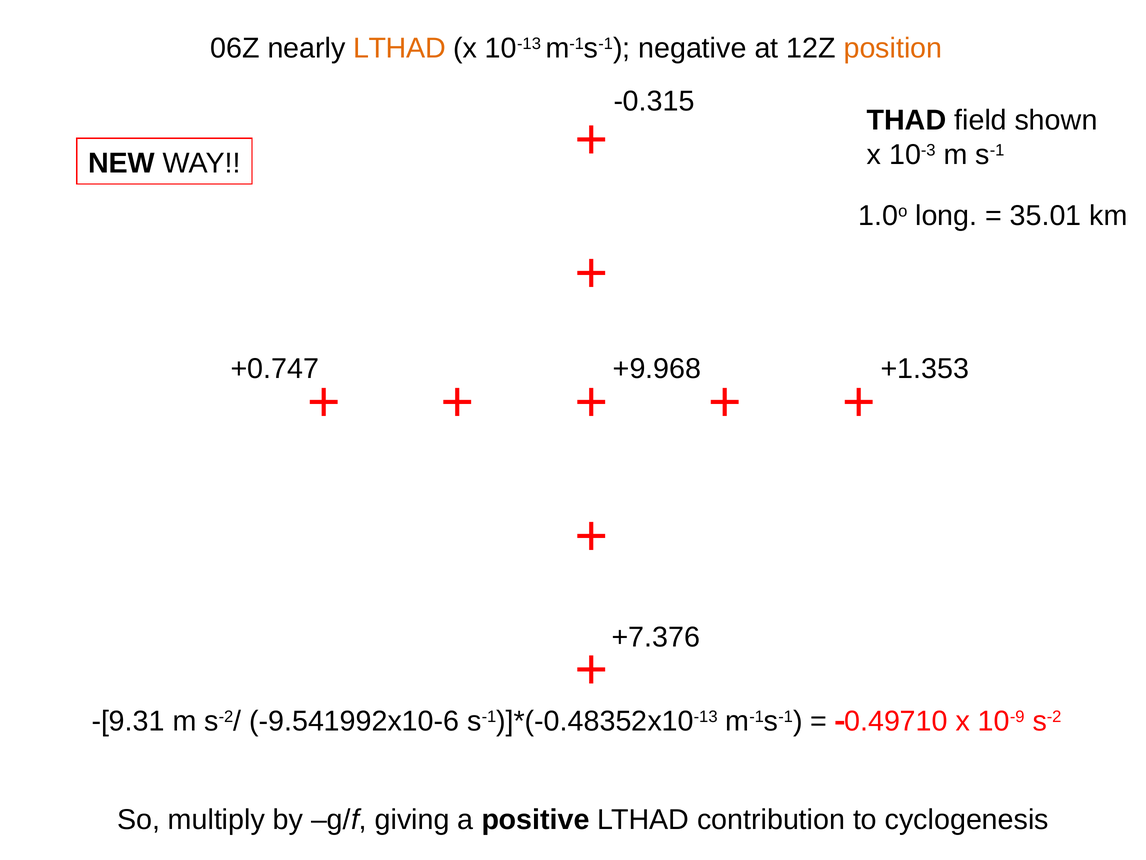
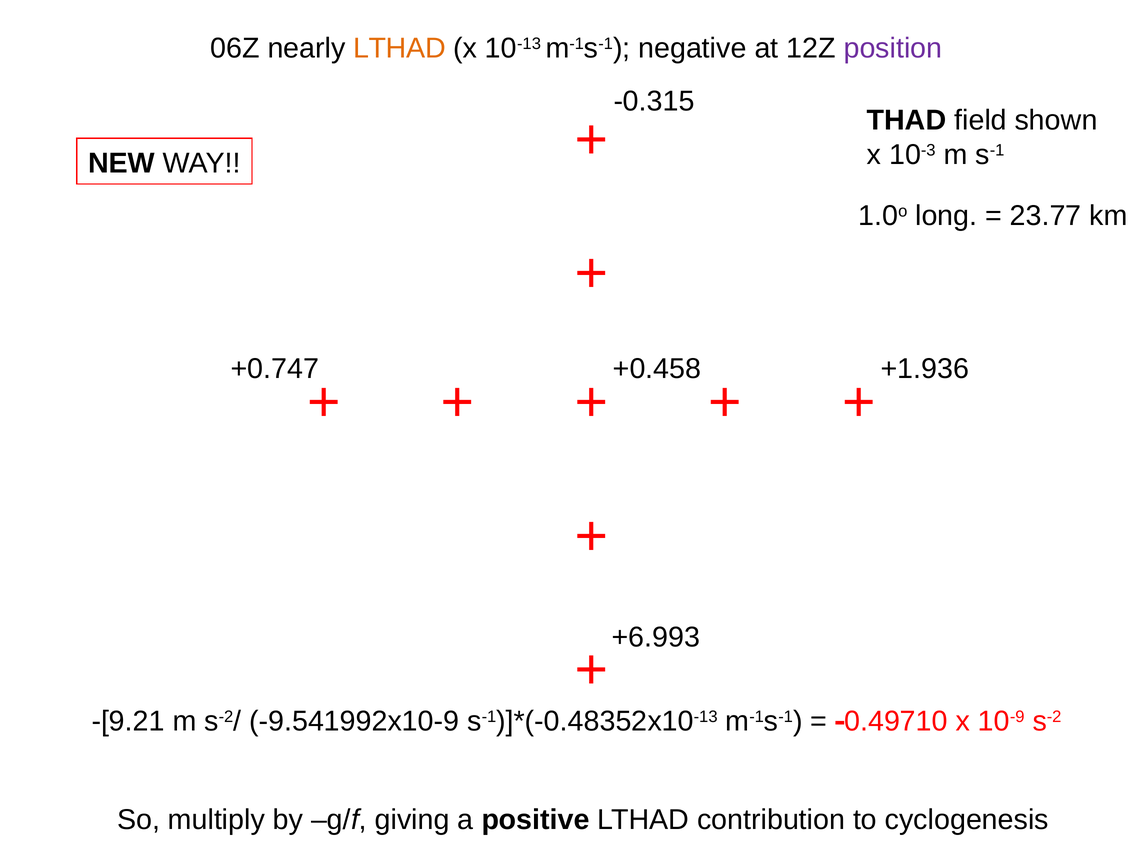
position colour: orange -> purple (893, 48)
35.01: 35.01 -> 23.77 (1046, 216)
+9.968: +9.968 -> +0.458 (657, 369)
+1.353: +1.353 -> +1.936 (925, 369)
+7.376: +7.376 -> +6.993 (656, 637)
-[9.31: -[9.31 -> -[9.21 (128, 721)
-9.541992x10-6: -9.541992x10-6 -> -9.541992x10-9 (354, 721)
